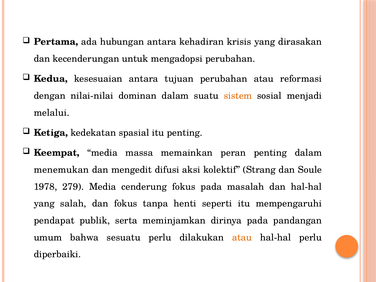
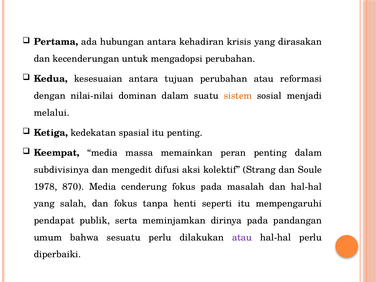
menemukan: menemukan -> subdivisinya (61, 170)
279: 279 -> 870 (73, 187)
atau colour: orange -> purple (242, 237)
